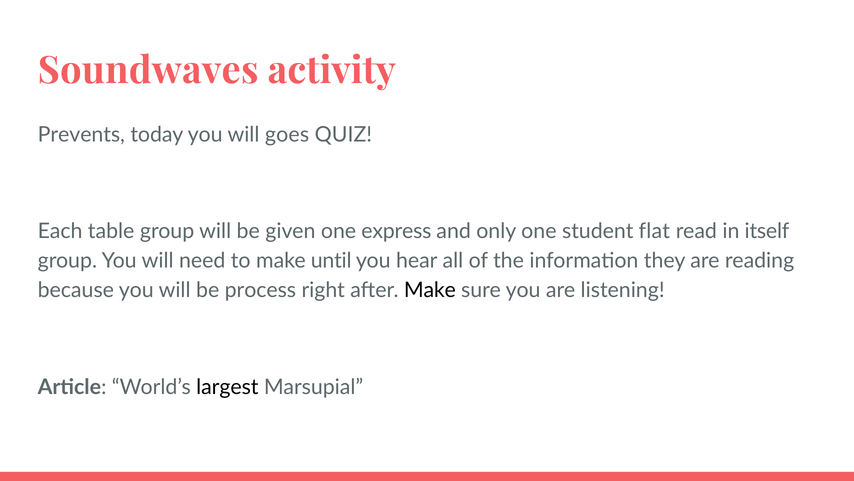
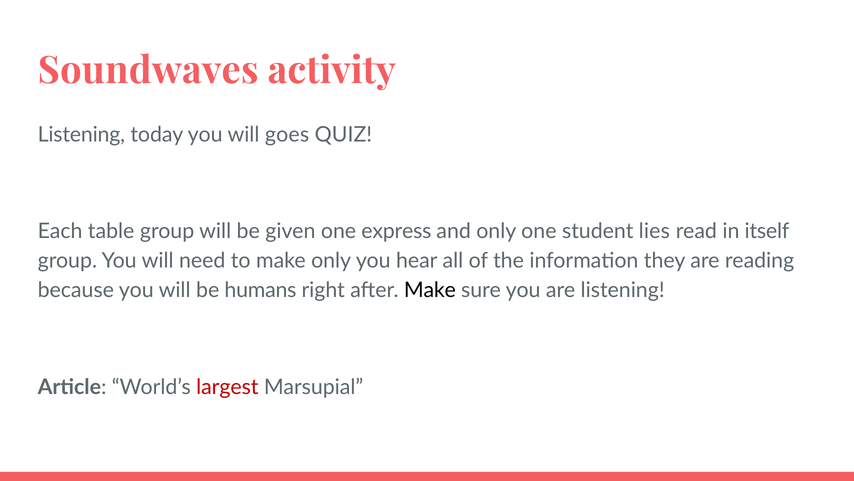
Prevents: Prevents -> Listening (81, 134)
flat: flat -> lies (654, 231)
make until: until -> only (331, 261)
process: process -> humans (260, 290)
largest colour: black -> red (227, 387)
